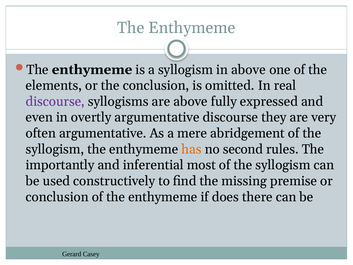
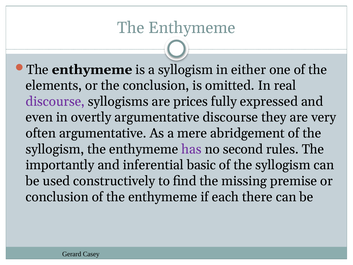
in above: above -> either (248, 70)
are above: above -> prices (191, 101)
has colour: orange -> purple (192, 149)
most: most -> basic (201, 165)
does: does -> each (225, 197)
